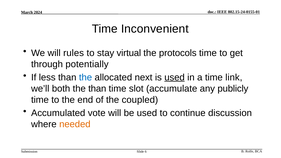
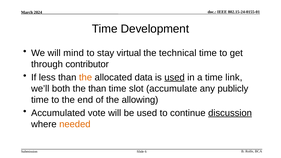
Inconvenient: Inconvenient -> Development (155, 29)
rules: rules -> mind (74, 53)
protocols: protocols -> technical (178, 53)
potentially: potentially -> contributor (87, 64)
the colour: blue -> orange (86, 77)
next: next -> data (144, 77)
coupled: coupled -> allowing (140, 100)
discussion underline: none -> present (230, 113)
